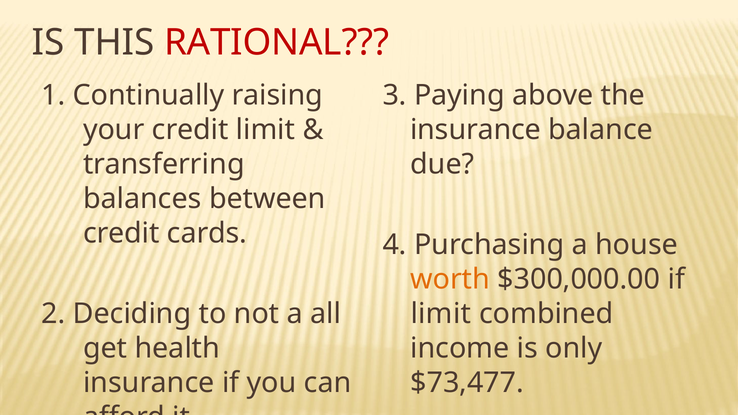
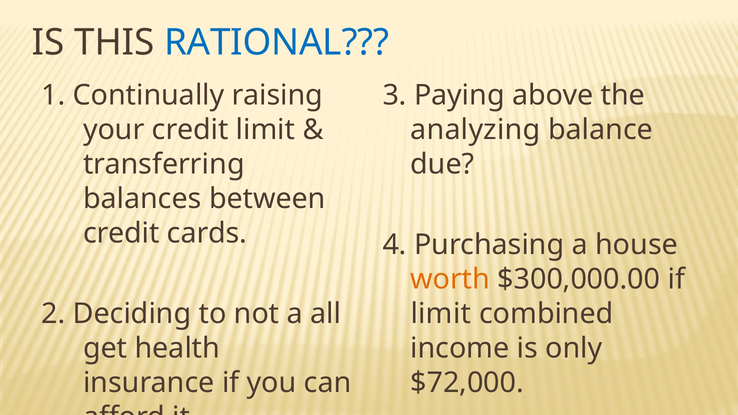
RATIONAL colour: red -> blue (277, 42)
insurance: insurance -> analyzing (475, 130)
$73,477: $73,477 -> $72,000 (467, 383)
